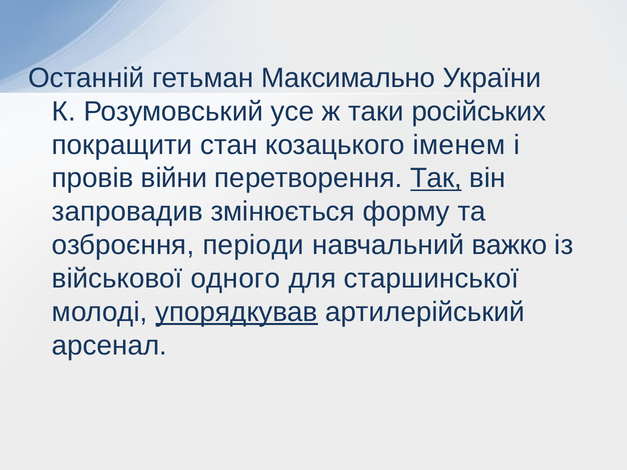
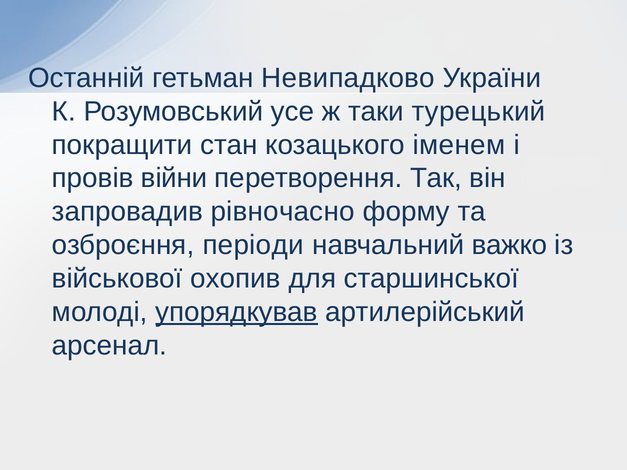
Максимально: Максимально -> Невипадково (348, 78)
російських: російських -> турецький (479, 111)
Так underline: present -> none (436, 178)
змінюється: змінюється -> рівночасно (283, 212)
одного: одного -> охопив (236, 279)
